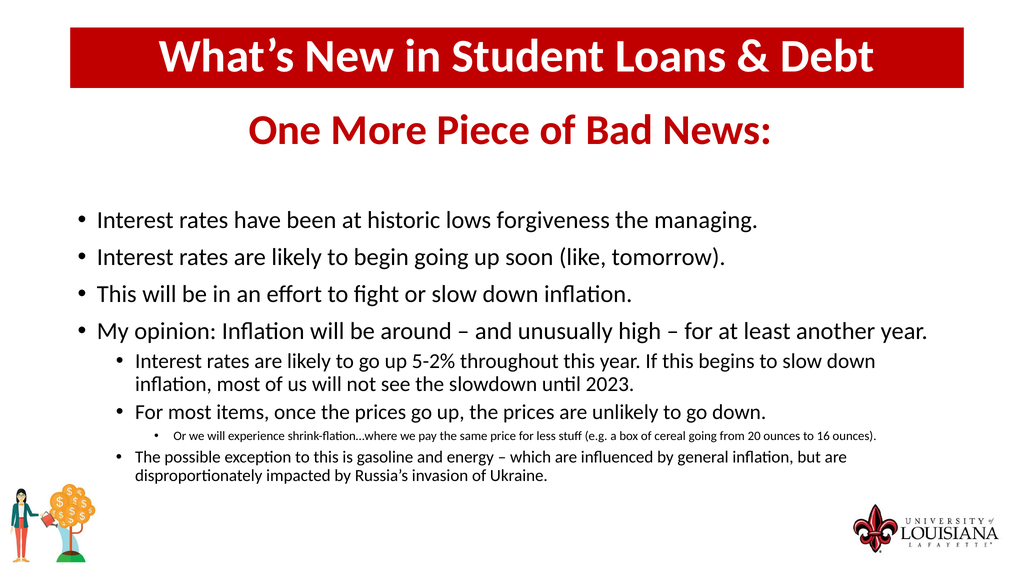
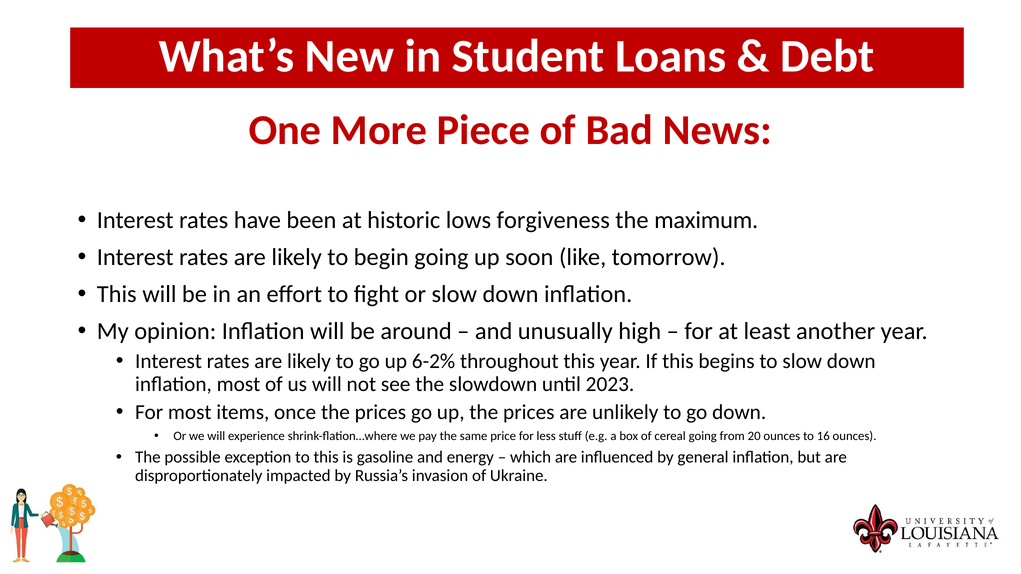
managing: managing -> maximum (706, 220)
5-2%: 5-2% -> 6-2% (434, 361)
